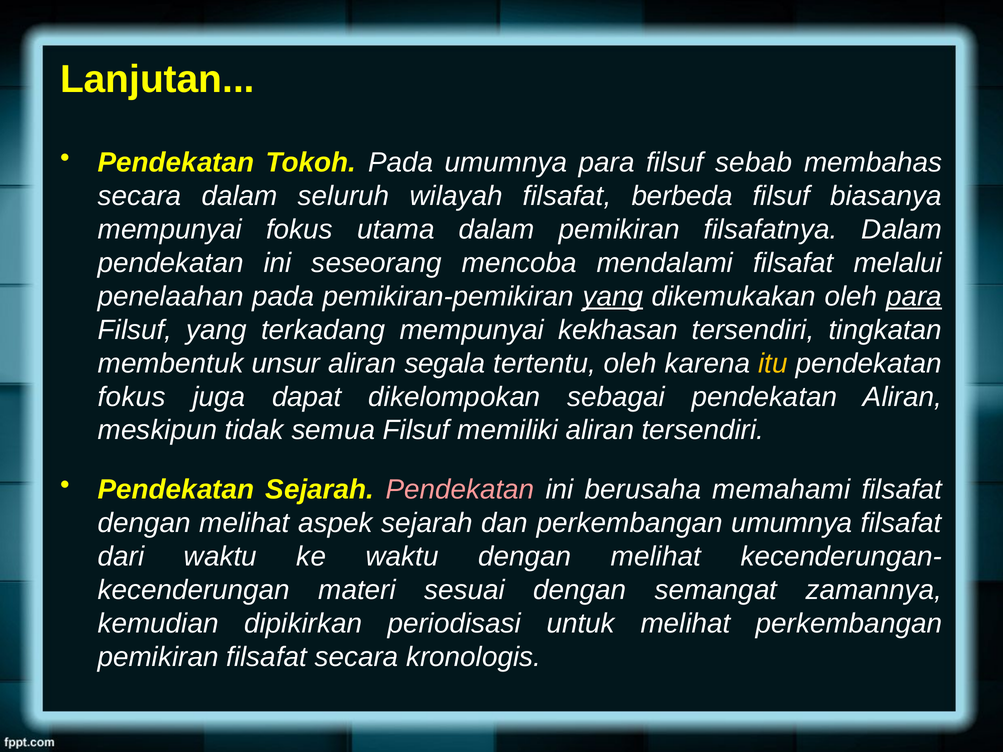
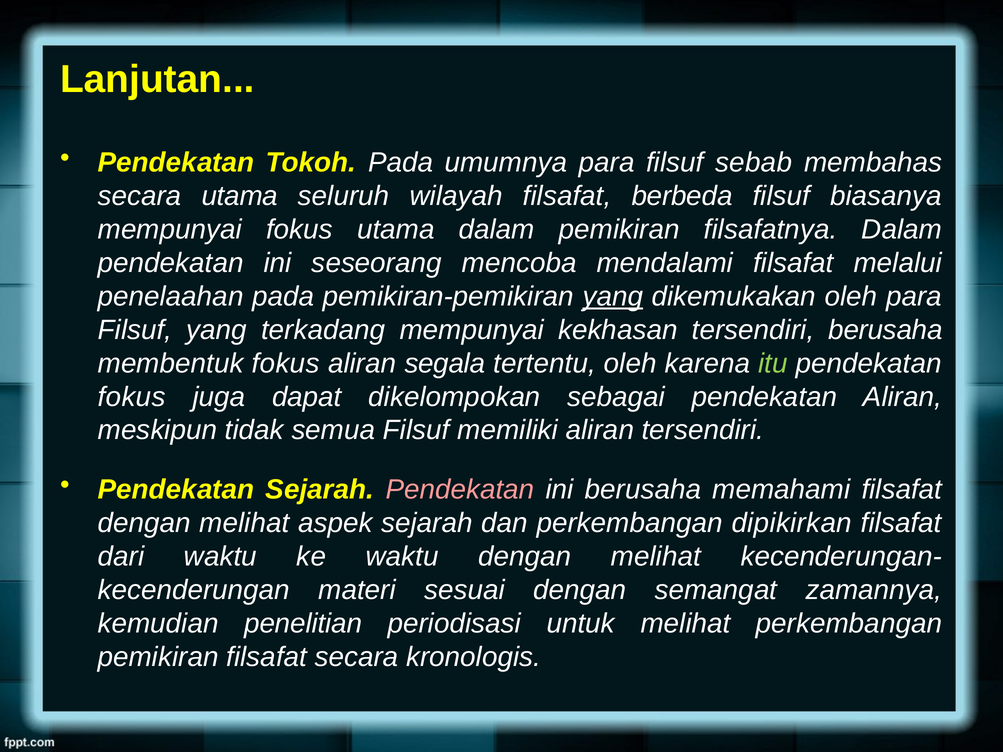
secara dalam: dalam -> utama (240, 196)
para underline: present -> none (914, 297)
tersendiri tingkatan: tingkatan -> berusaha (885, 330)
membentuk unsur: unsur -> fokus (286, 364)
itu colour: yellow -> light green (773, 364)
perkembangan umumnya: umumnya -> dipikirkan (792, 523)
dipikirkan: dipikirkan -> penelitian (303, 624)
